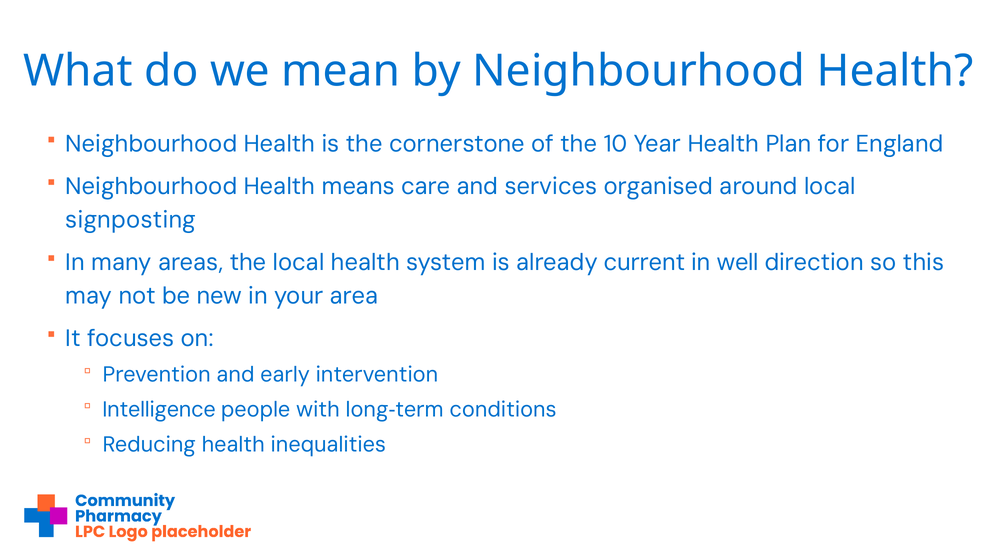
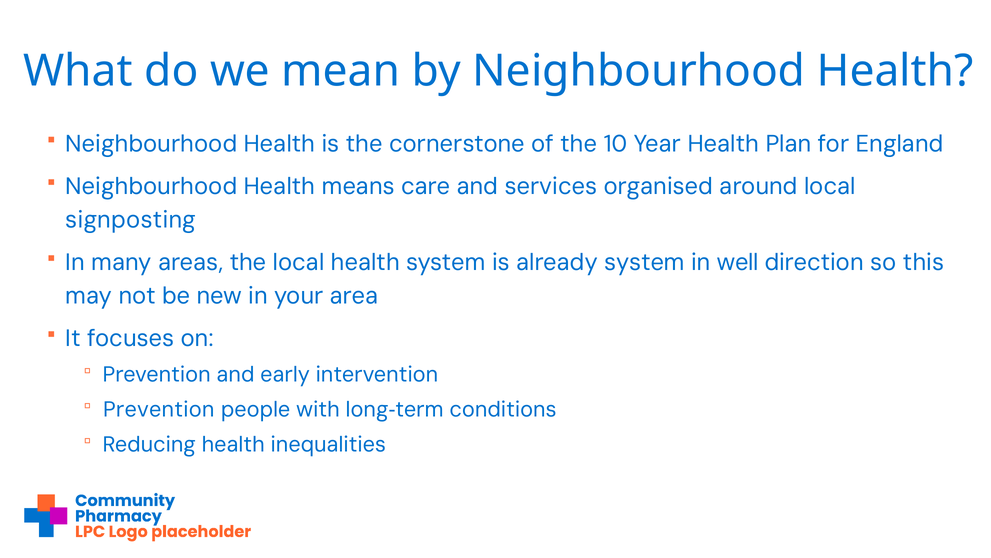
already current: current -> system (645, 262)
Intelligence: Intelligence -> Prevention (159, 409)
